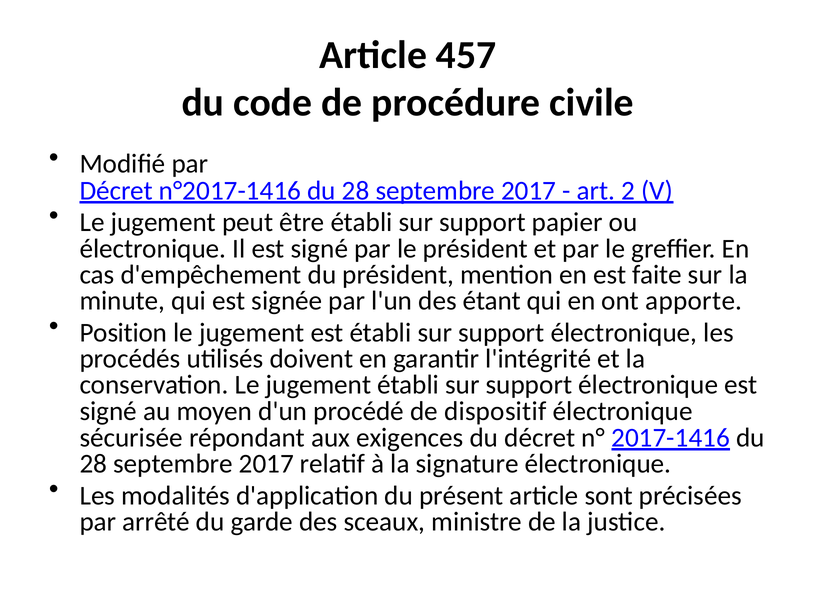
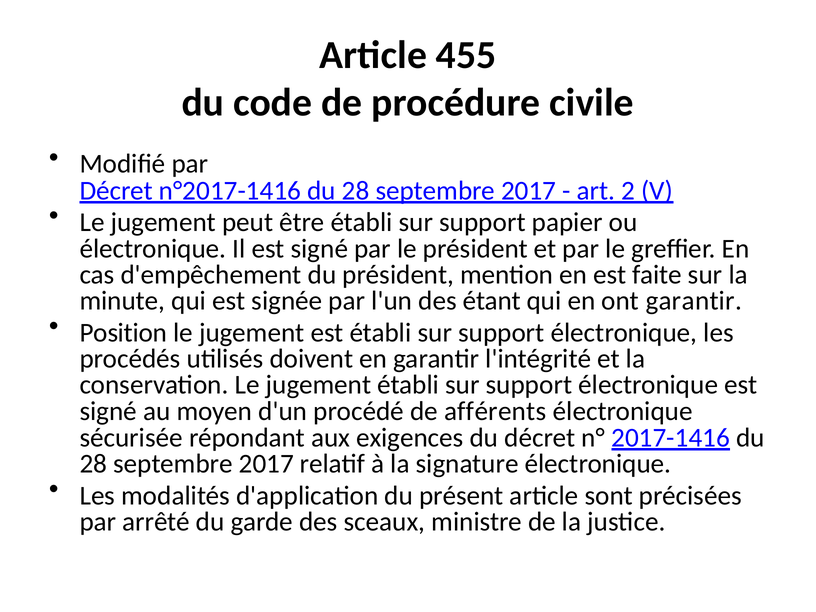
457: 457 -> 455 (466, 55)
ont apporte: apporte -> garantir (694, 301)
dispositif: dispositif -> afférents (495, 411)
